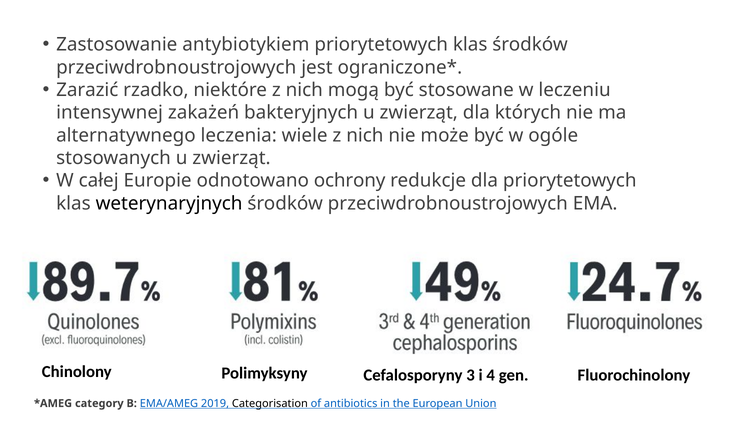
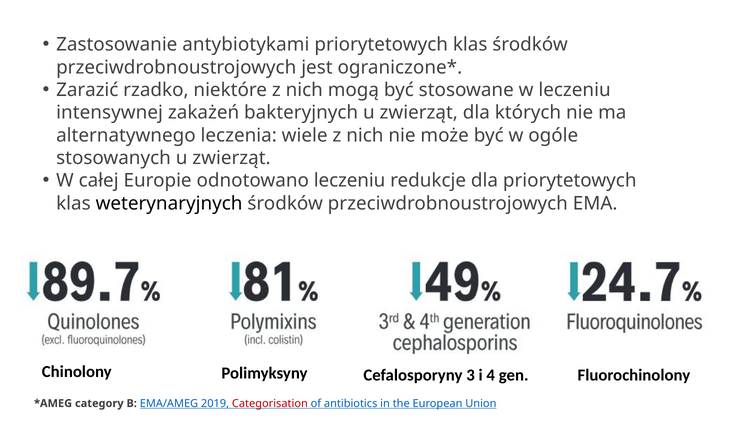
antybiotykiem: antybiotykiem -> antybiotykami (246, 45)
odnotowano ochrony: ochrony -> leczeniu (350, 181)
Categorisation colour: black -> red (270, 403)
